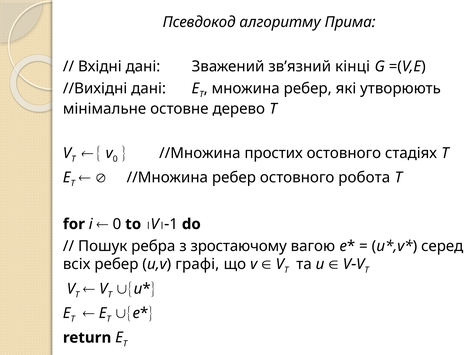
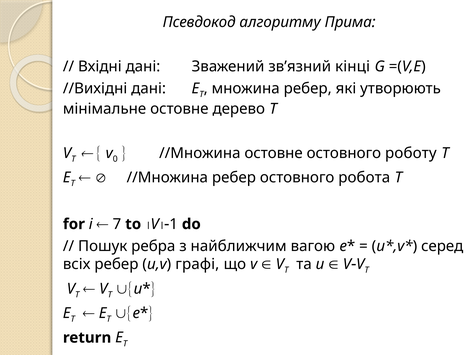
//Множина простих: простих -> остовне (274, 153)
стадіях: стадіях -> роботу (411, 153)
0: 0 -> 7 (117, 224)
зростаючому: зростаючому -> найближчим (239, 246)
